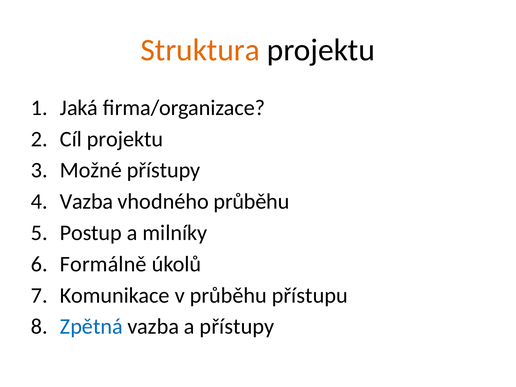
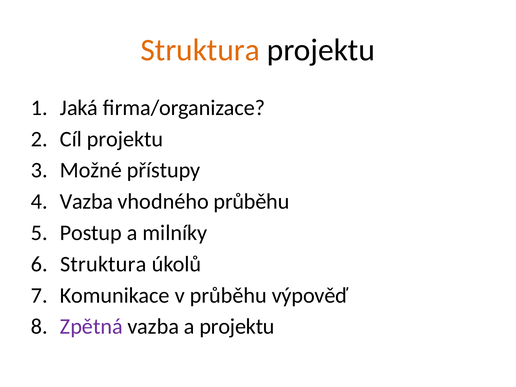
Formálně: Formálně -> Struktura (103, 264)
přístupu: přístupu -> výpověď (310, 295)
Zpětná colour: blue -> purple (91, 327)
a přístupy: přístupy -> projektu (237, 327)
